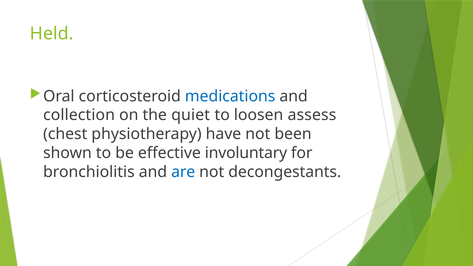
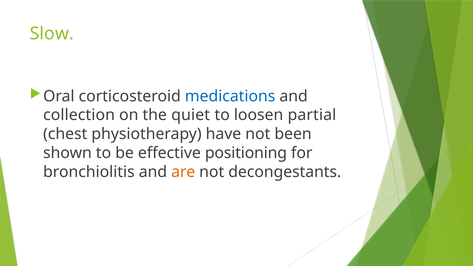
Held: Held -> Slow (52, 34)
assess: assess -> partial (312, 115)
involuntary: involuntary -> positioning (246, 153)
are colour: blue -> orange (183, 172)
